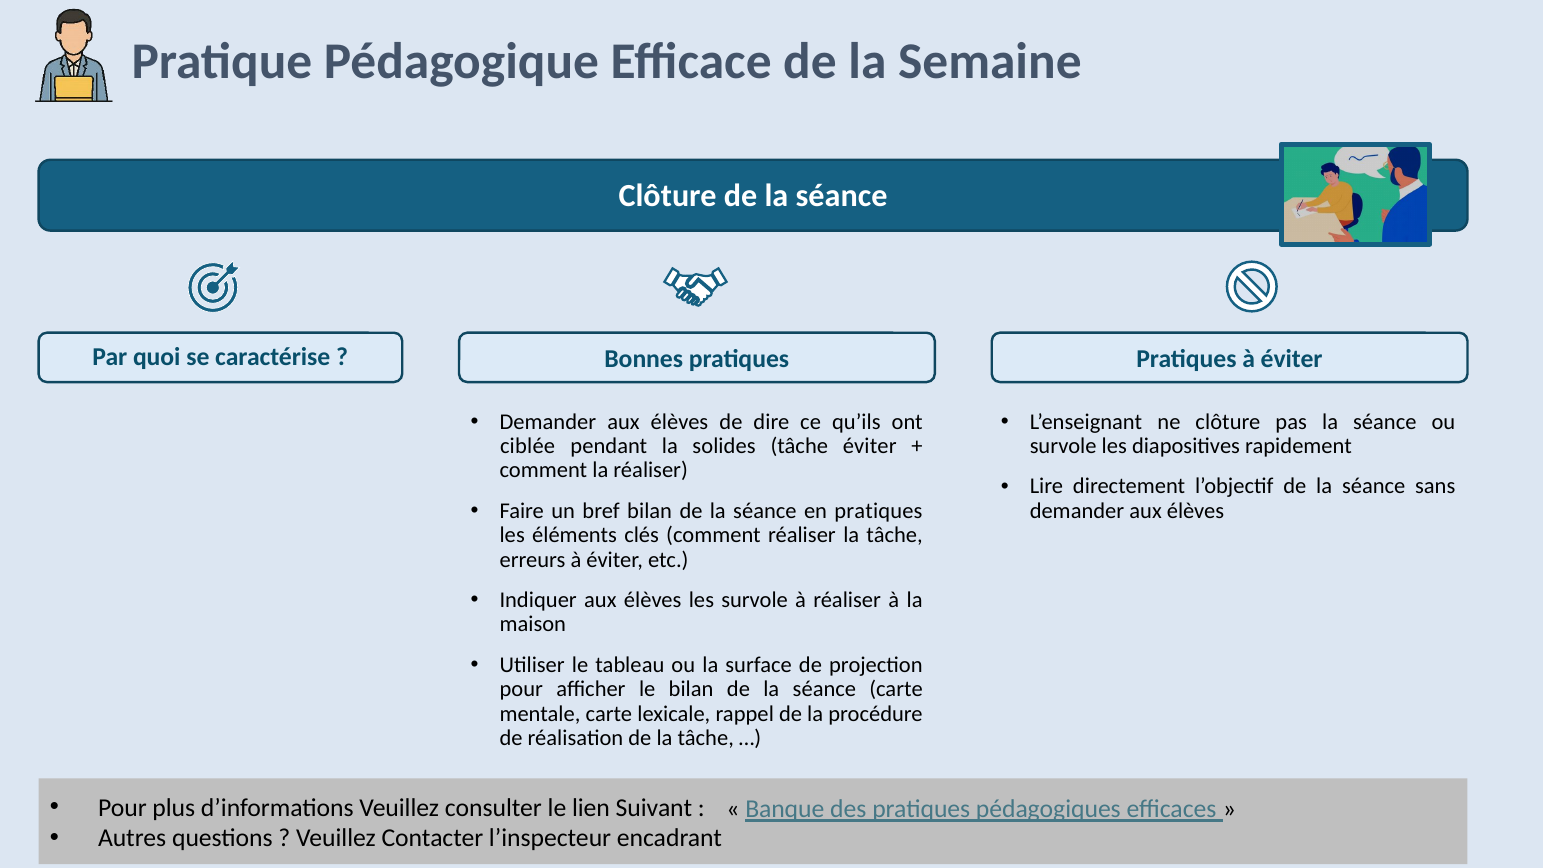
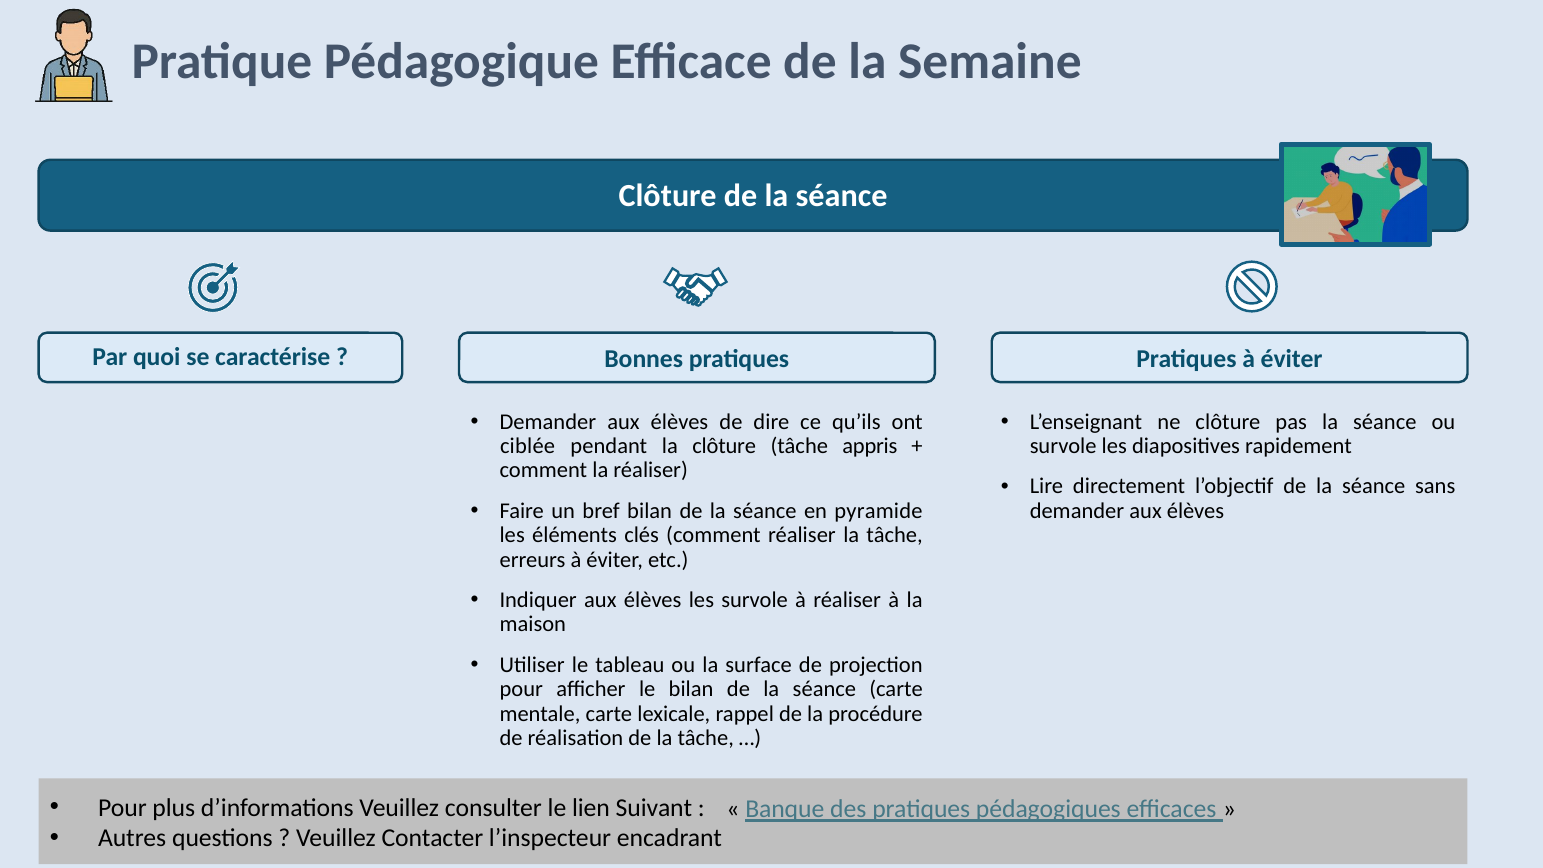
la solides: solides -> clôture (724, 446)
tâche éviter: éviter -> appris (870, 446)
en pratiques: pratiques -> pyramide (878, 511)
